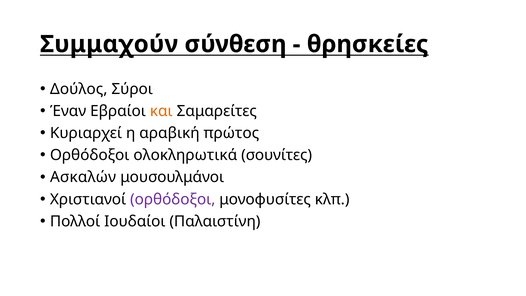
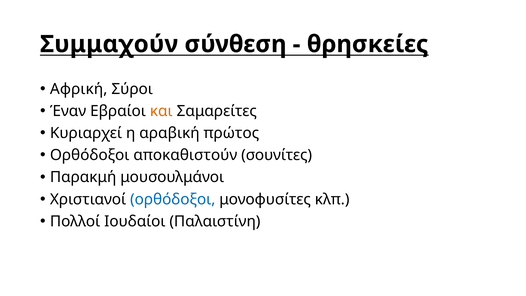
Δούλος: Δούλος -> Αφρική (79, 89)
ολοκληρωτικά: ολοκληρωτικά -> αποκαθιστούν (185, 155)
Ασκαλών: Ασκαλών -> Παρακμή (83, 177)
ορθόδοξοι colour: purple -> blue (173, 199)
